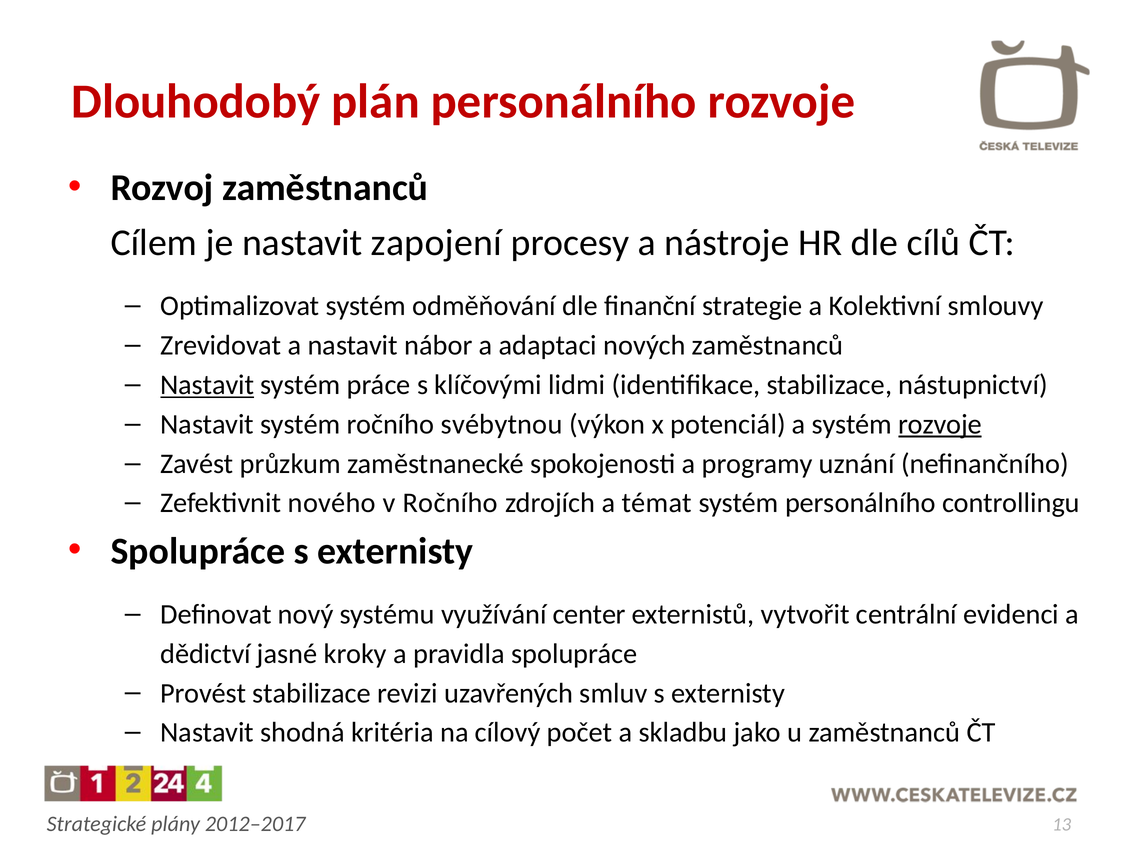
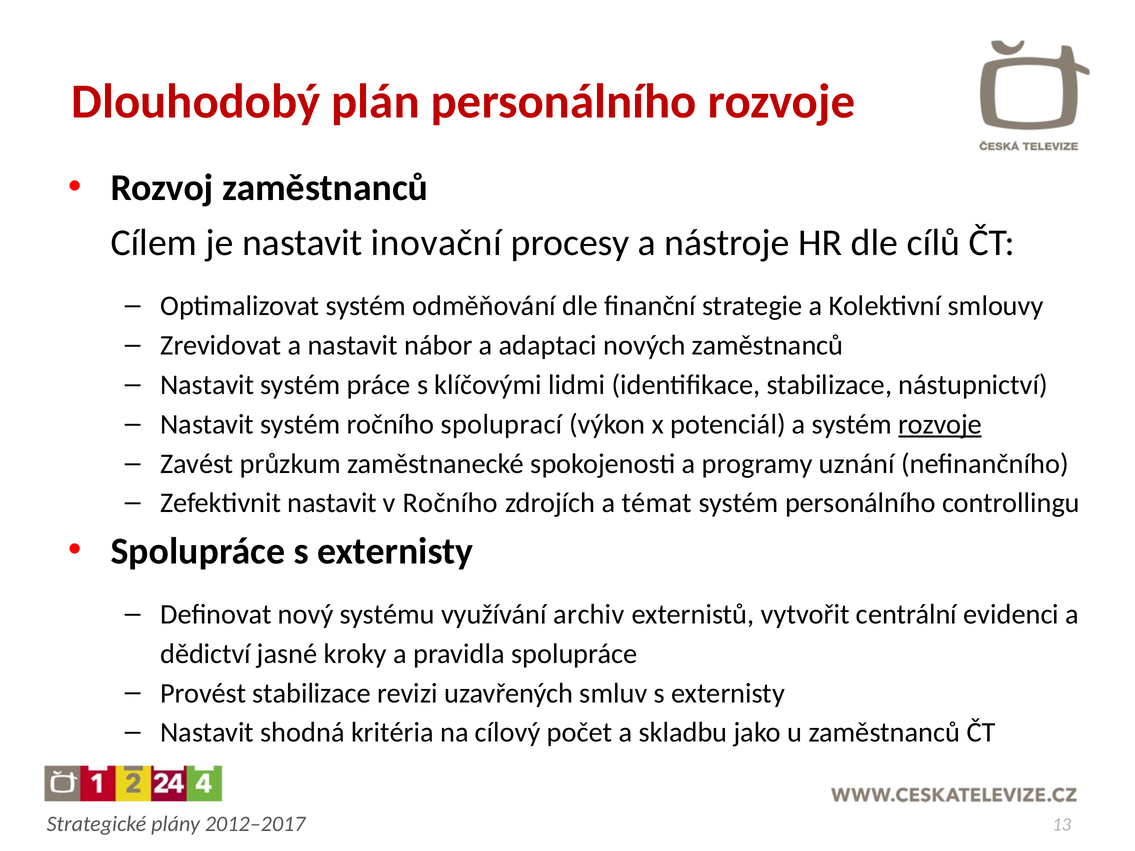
zapojení: zapojení -> inovační (436, 243)
Nastavit underline: present -> none (207, 385)
svébytnou: svébytnou -> spoluprací (502, 424)
Zefektivnit nového: nového -> nastavit (332, 503)
center: center -> archiv (589, 615)
